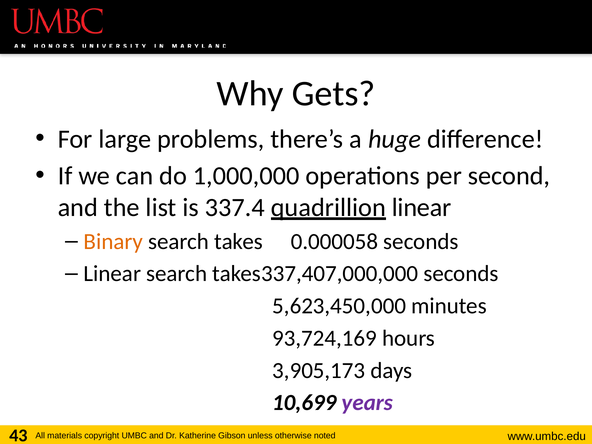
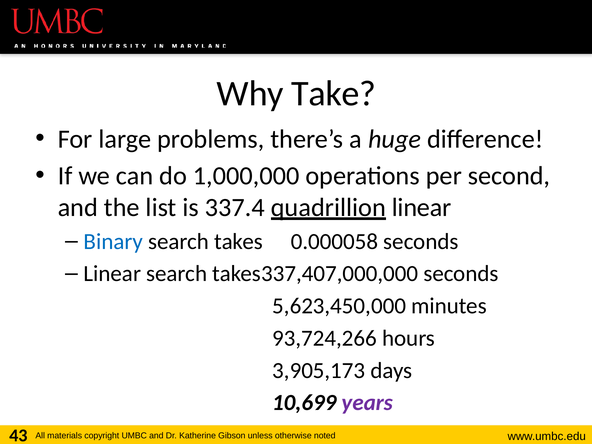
Gets: Gets -> Take (334, 93)
Binary colour: orange -> blue (113, 241)
93,724,169: 93,724,169 -> 93,724,266 (325, 338)
